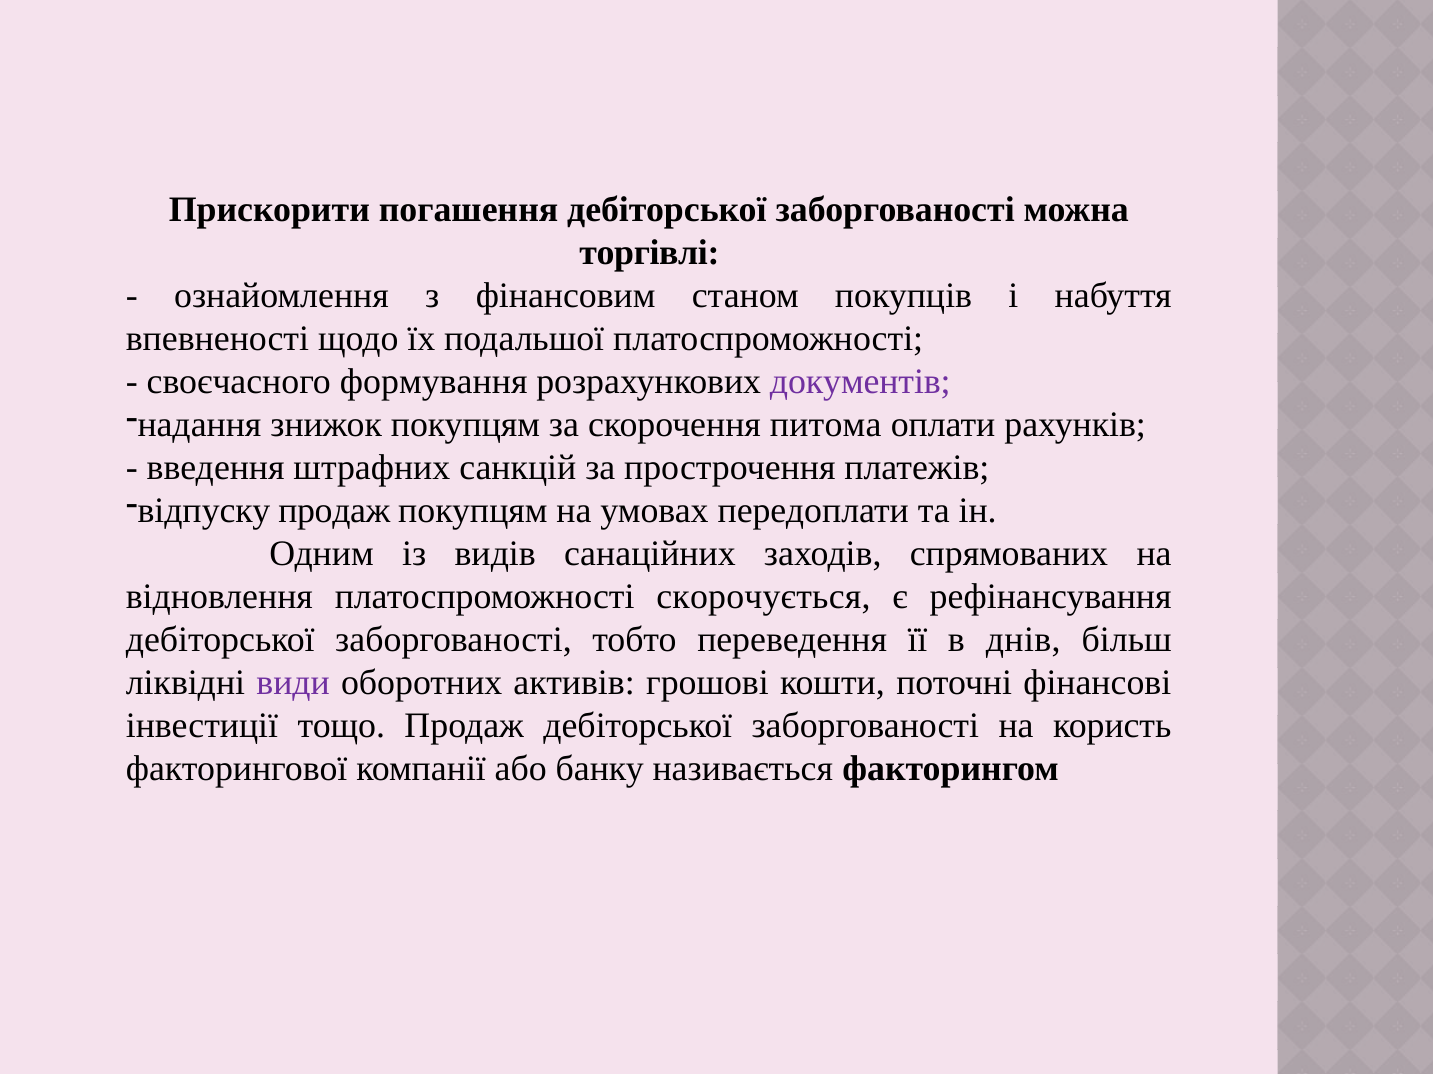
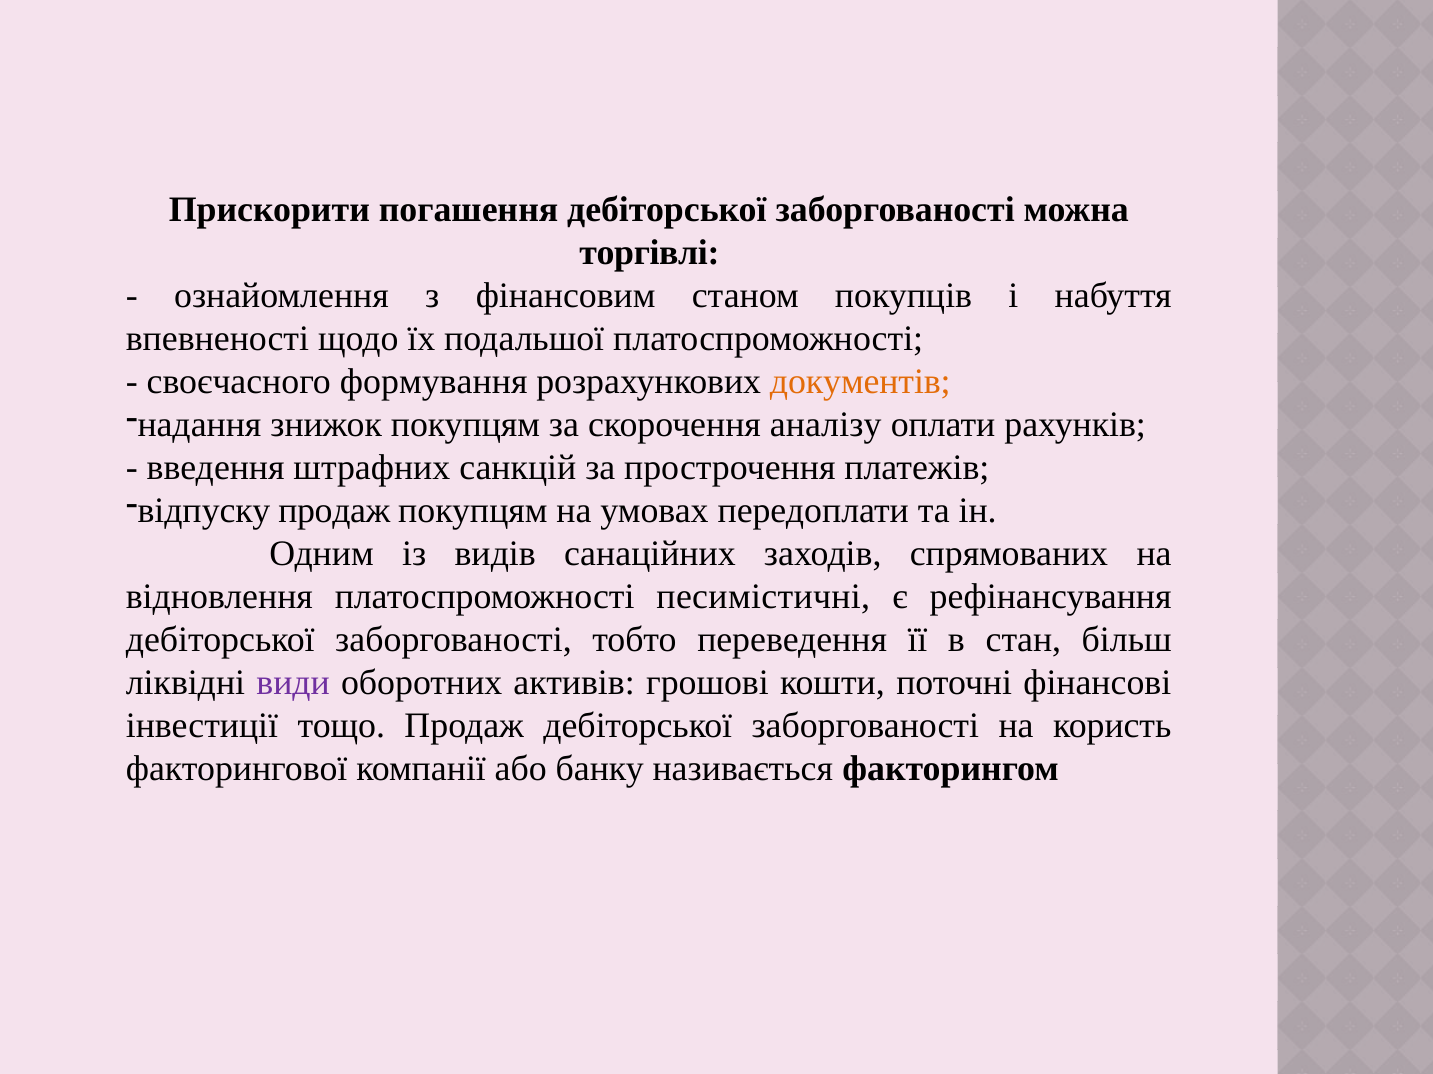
документів colour: purple -> orange (860, 382)
питома: питома -> аналізу (826, 425)
скорочується: скорочується -> песимістичні (763, 597)
днів: днів -> стан (1023, 640)
